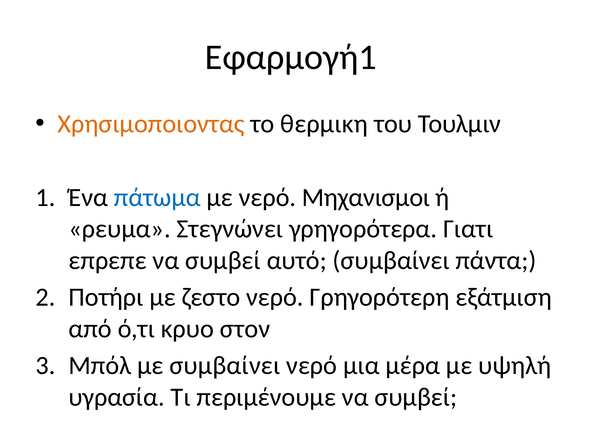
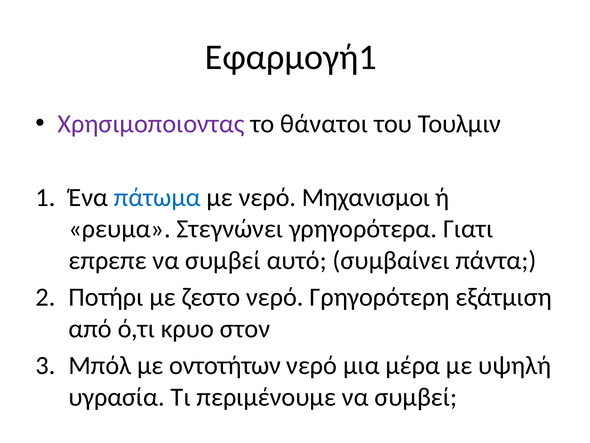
Χρησιμοποιοντας colour: orange -> purple (151, 124)
θερμικη: θερμικη -> θάνατοι (324, 124)
με συμβαίνει: συμβαίνει -> οντοτήτων (225, 365)
